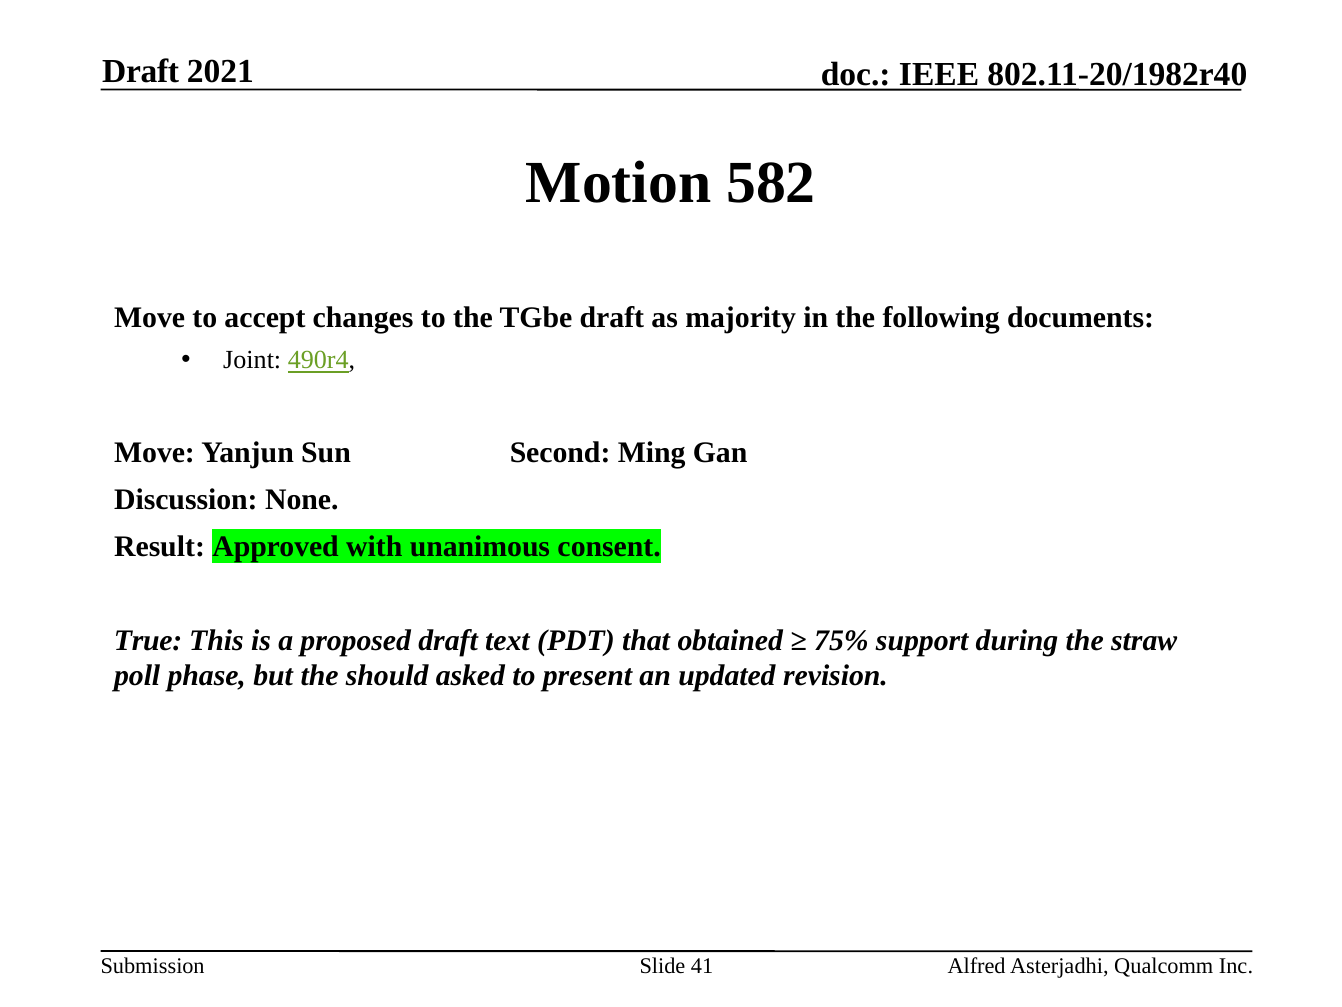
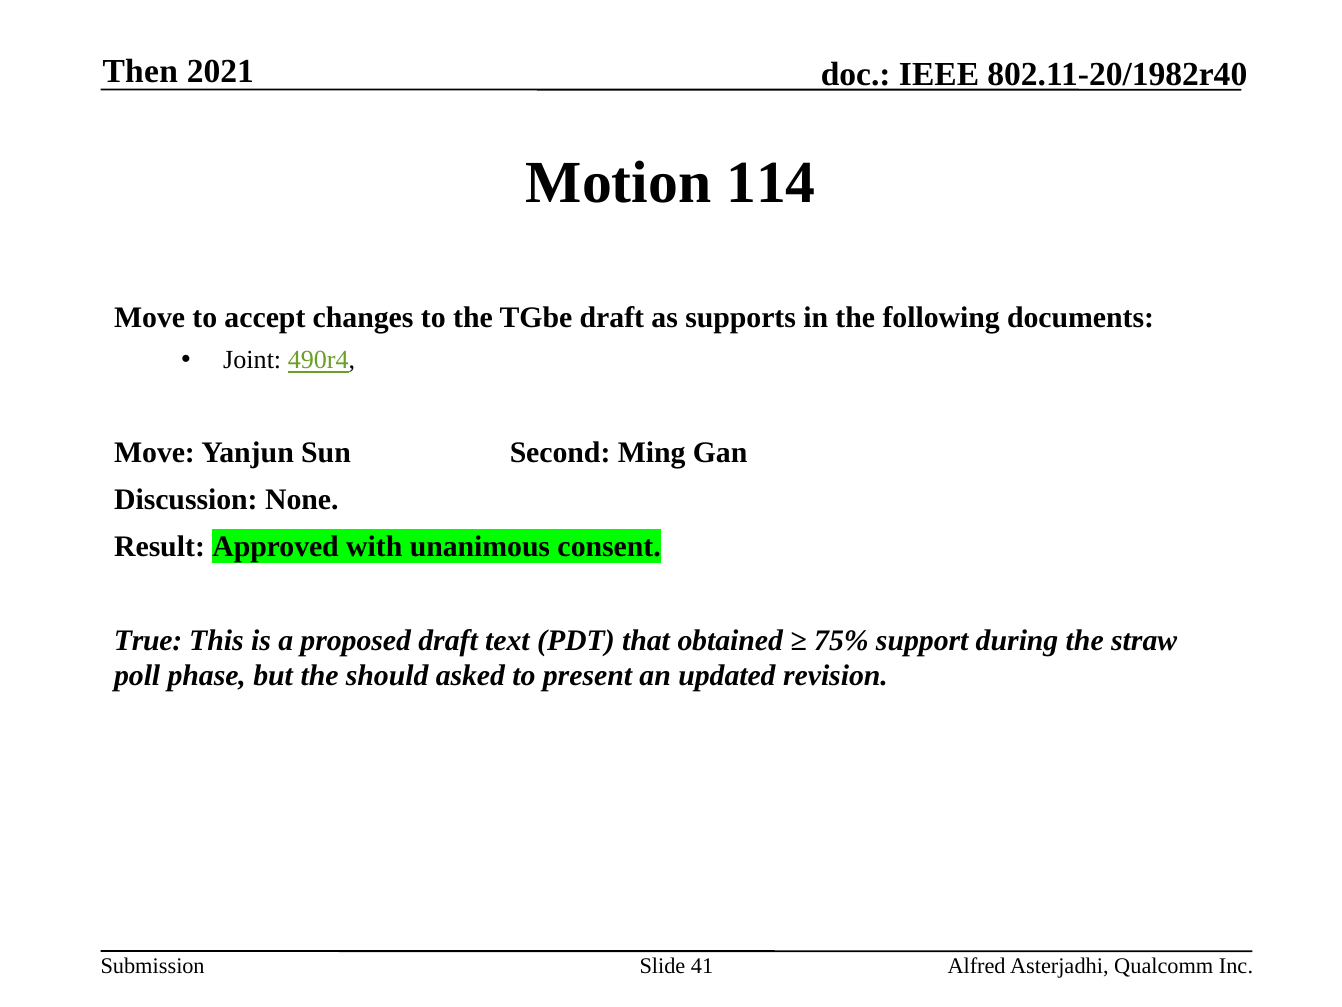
Draft: Draft -> Then (140, 71)
582: 582 -> 114 (771, 183)
majority: majority -> supports (741, 317)
